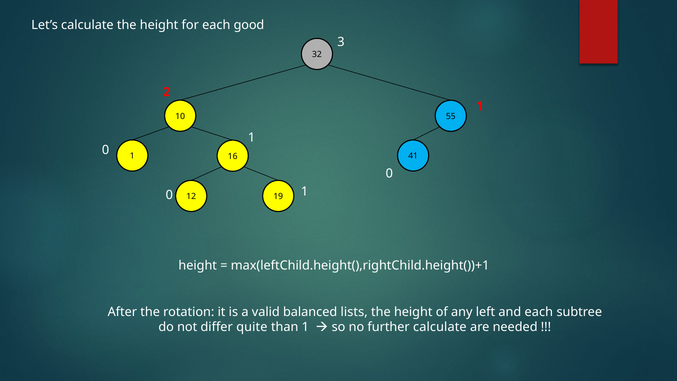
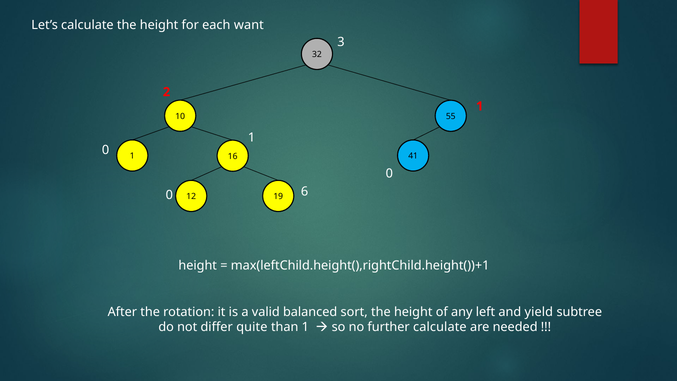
good: good -> want (249, 25)
19 1: 1 -> 6 (305, 191)
lists: lists -> sort (354, 312)
and each: each -> yield (539, 312)
